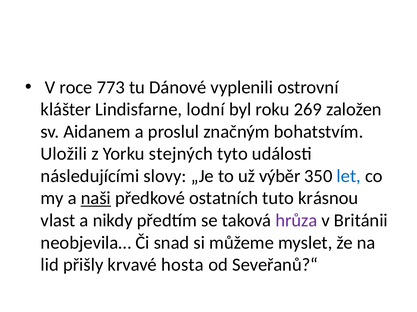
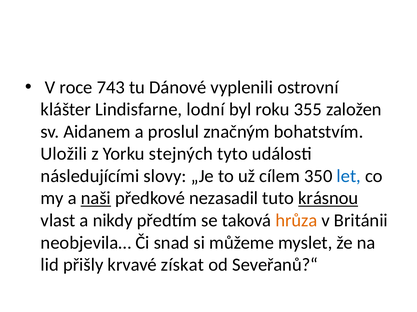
773: 773 -> 743 (111, 87)
269: 269 -> 355 (308, 110)
výběr: výběr -> cílem (280, 176)
ostatních: ostatních -> nezasadil (224, 199)
krásnou underline: none -> present (328, 199)
hrůza colour: purple -> orange (296, 221)
hosta: hosta -> získat (183, 265)
